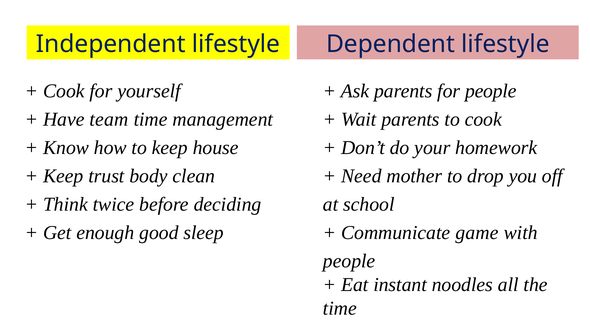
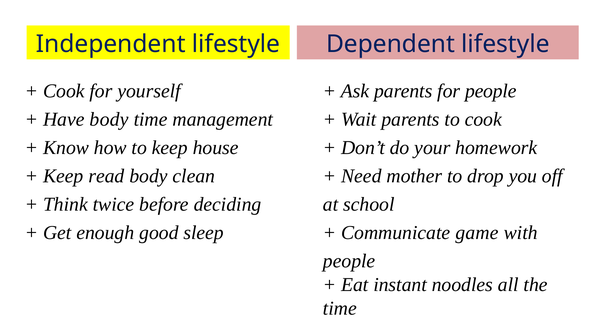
Have team: team -> body (109, 119)
trust: trust -> read (106, 176)
